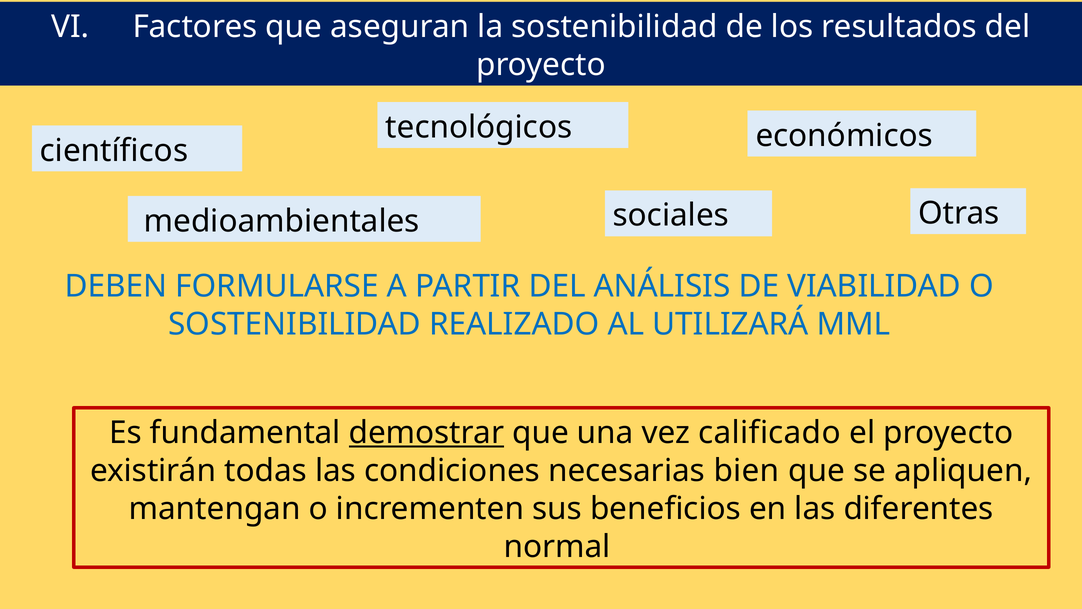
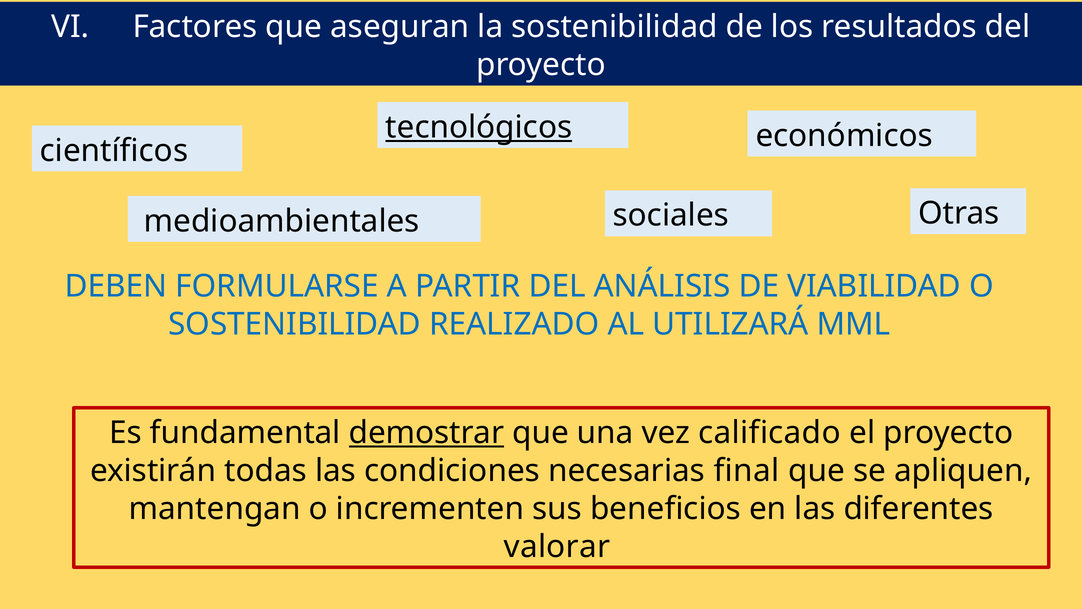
tecnológicos underline: none -> present (479, 127)
bien: bien -> final (746, 471)
normal: normal -> valorar (557, 546)
